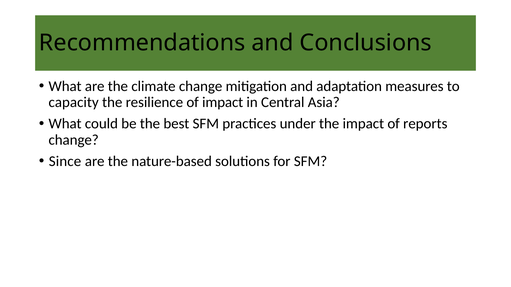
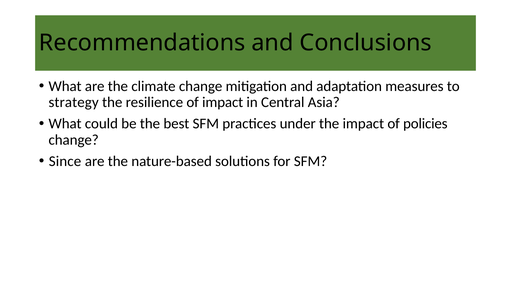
capacity: capacity -> strategy (74, 102)
reports: reports -> policies (425, 124)
